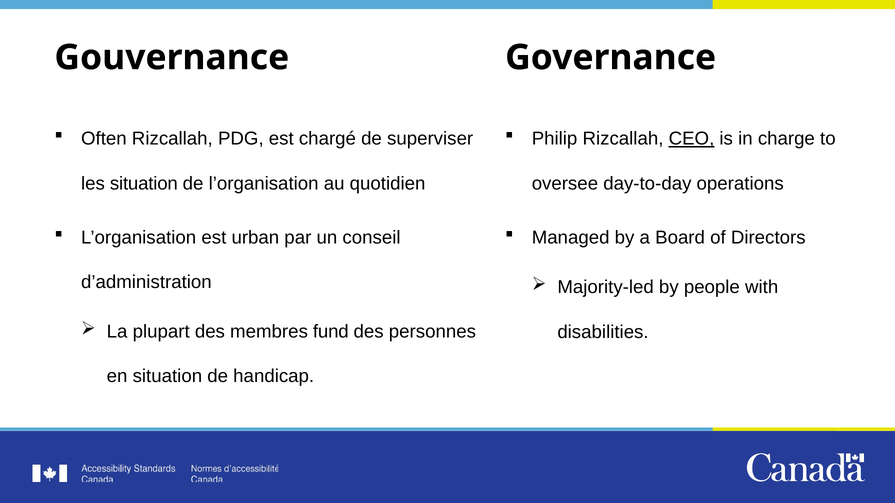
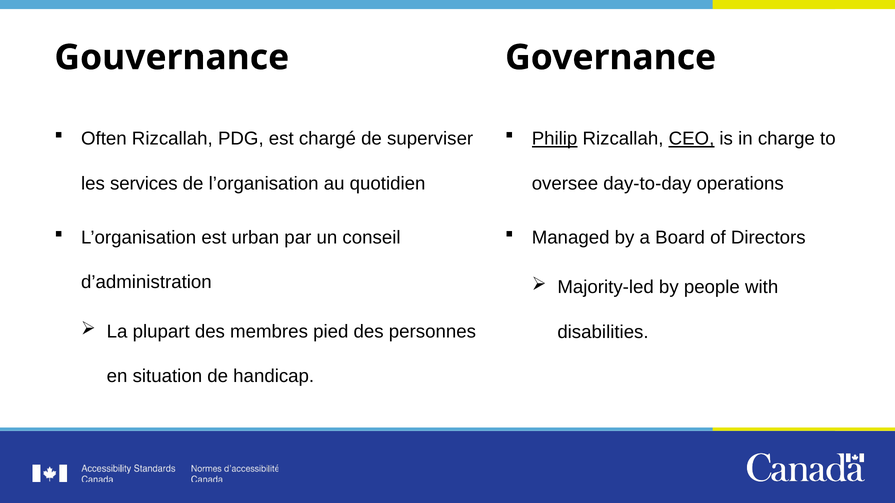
Philip underline: none -> present (555, 139)
les situation: situation -> services (144, 184)
fund: fund -> pied (331, 332)
